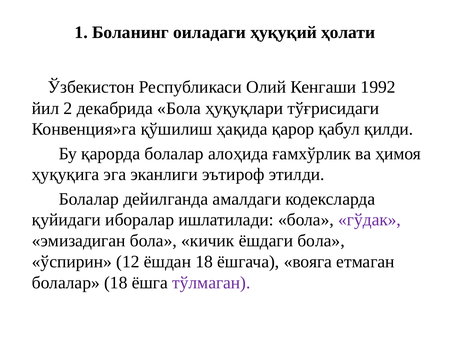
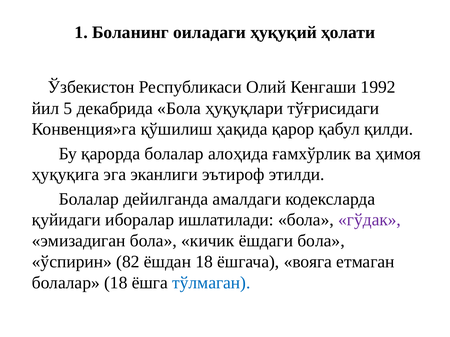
2: 2 -> 5 (68, 108)
12: 12 -> 82 (128, 262)
тўлмаган colour: purple -> blue (211, 283)
